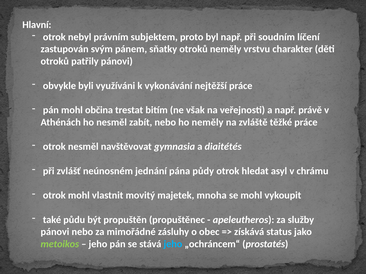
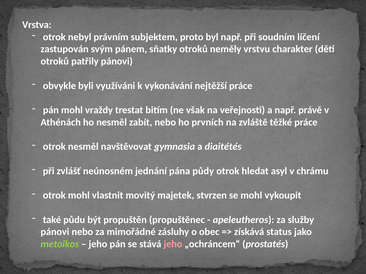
Hlavní: Hlavní -> Vrstva (37, 25)
občina: občina -> vraždy (99, 110)
ho neměly: neměly -> prvních (208, 122)
mnoha: mnoha -> stvrzen (212, 196)
jeho colour: light blue -> pink (173, 244)
